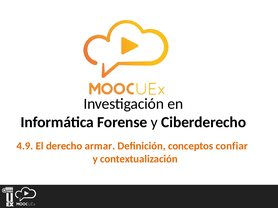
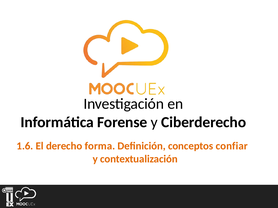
4.9: 4.9 -> 1.6 (25, 146)
armar: armar -> forma (100, 146)
